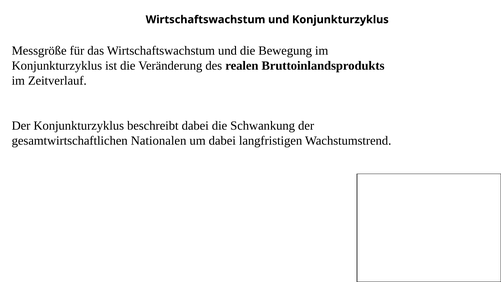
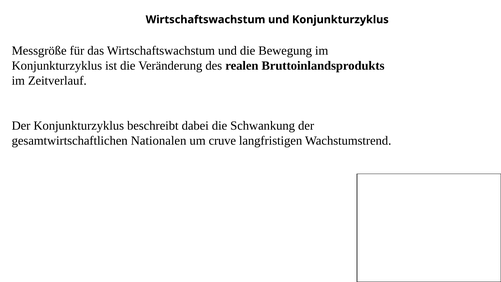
um dabei: dabei -> cruve (222, 141)
